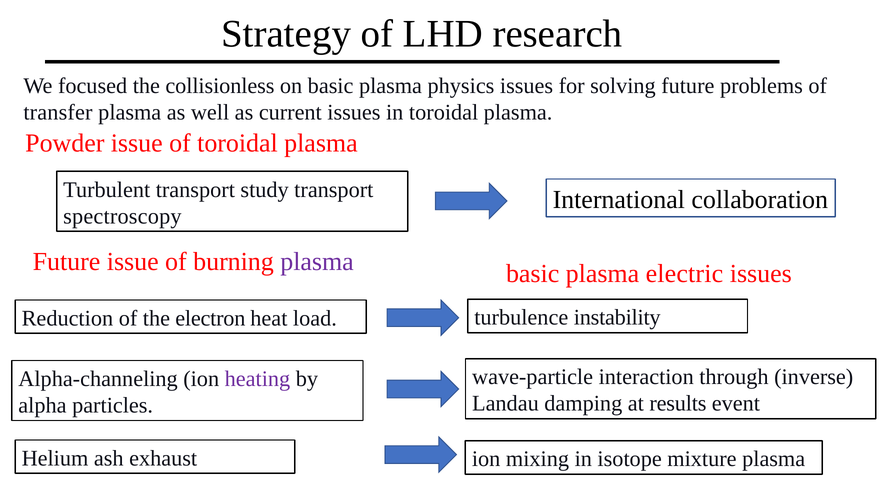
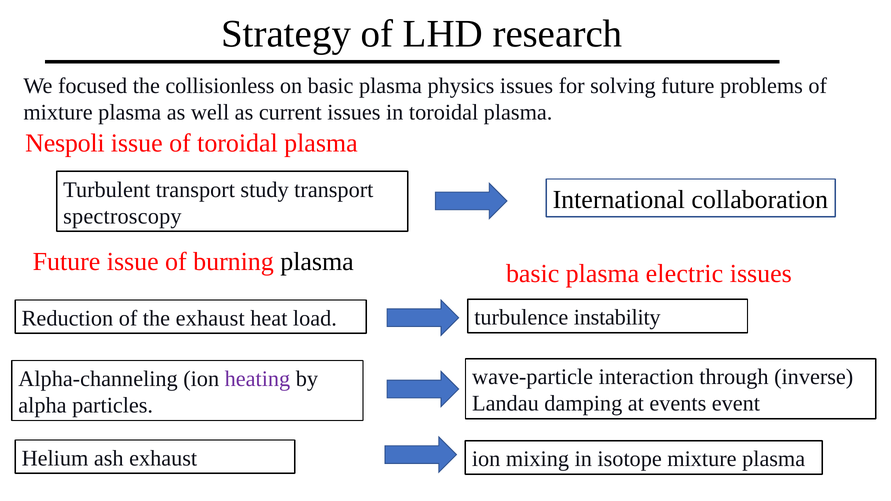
transfer: transfer -> mixture (58, 113)
Powder: Powder -> Nespoli (65, 143)
plasma colour: purple -> black (317, 262)
the electron: electron -> exhaust (210, 318)
results: results -> events (678, 404)
